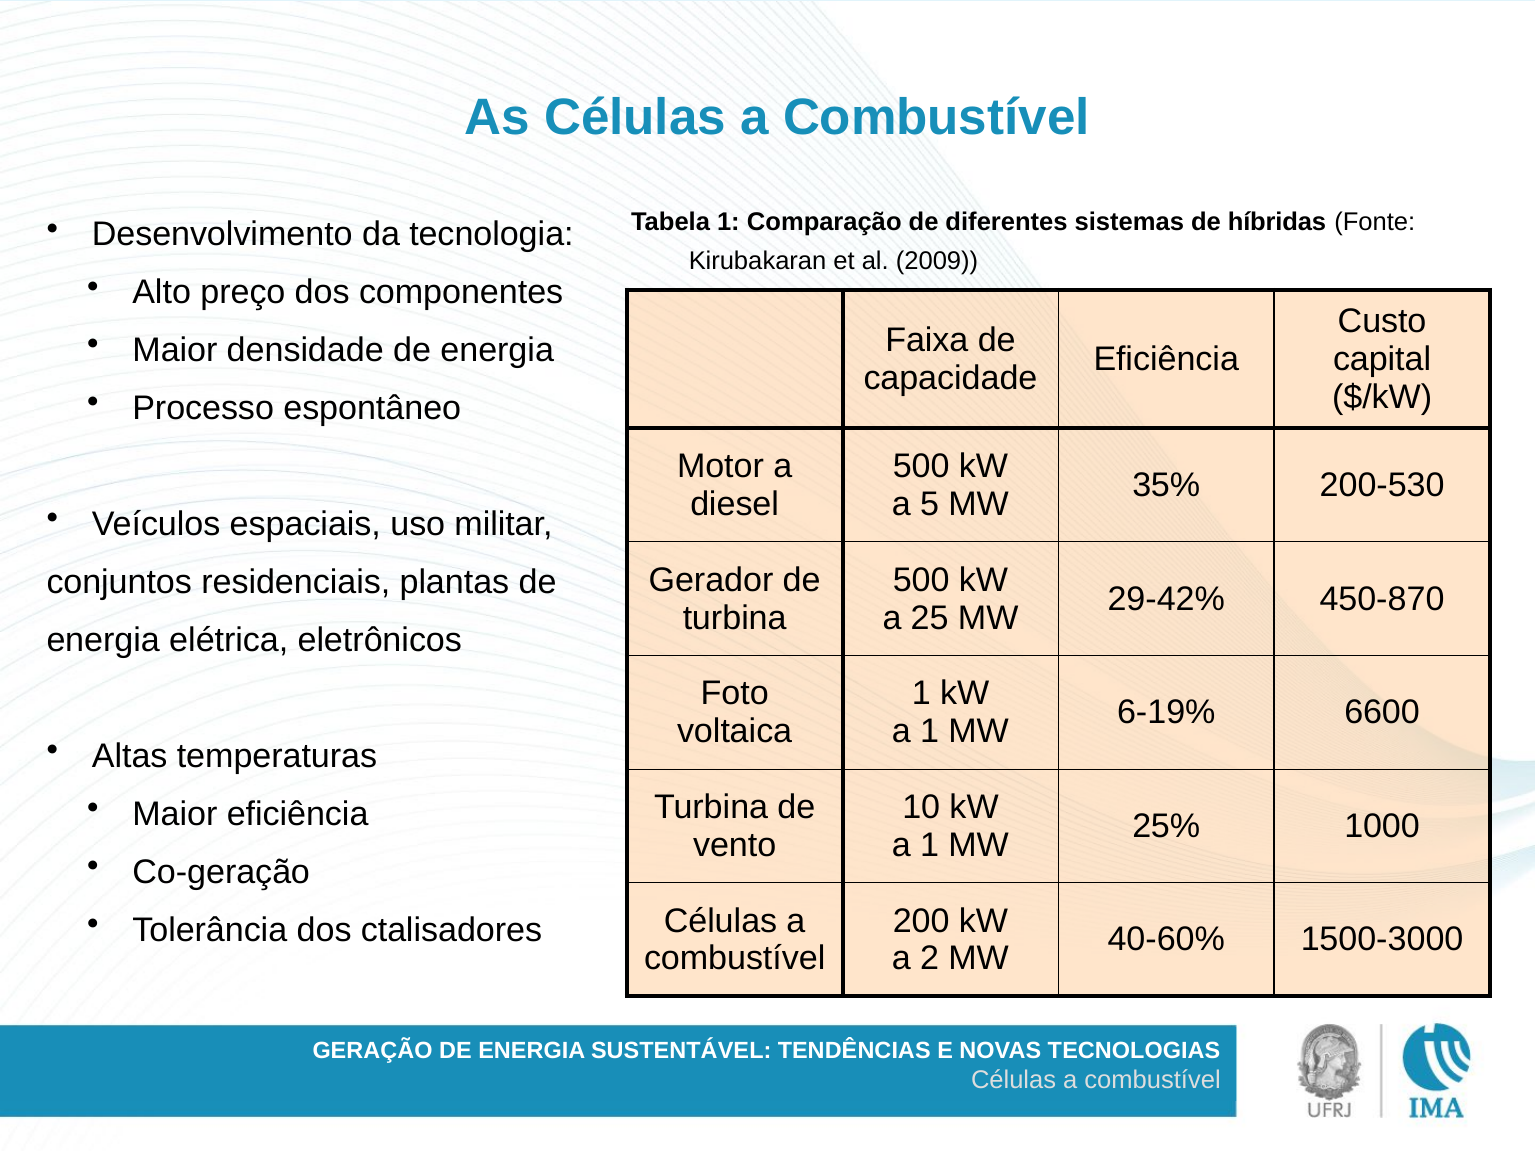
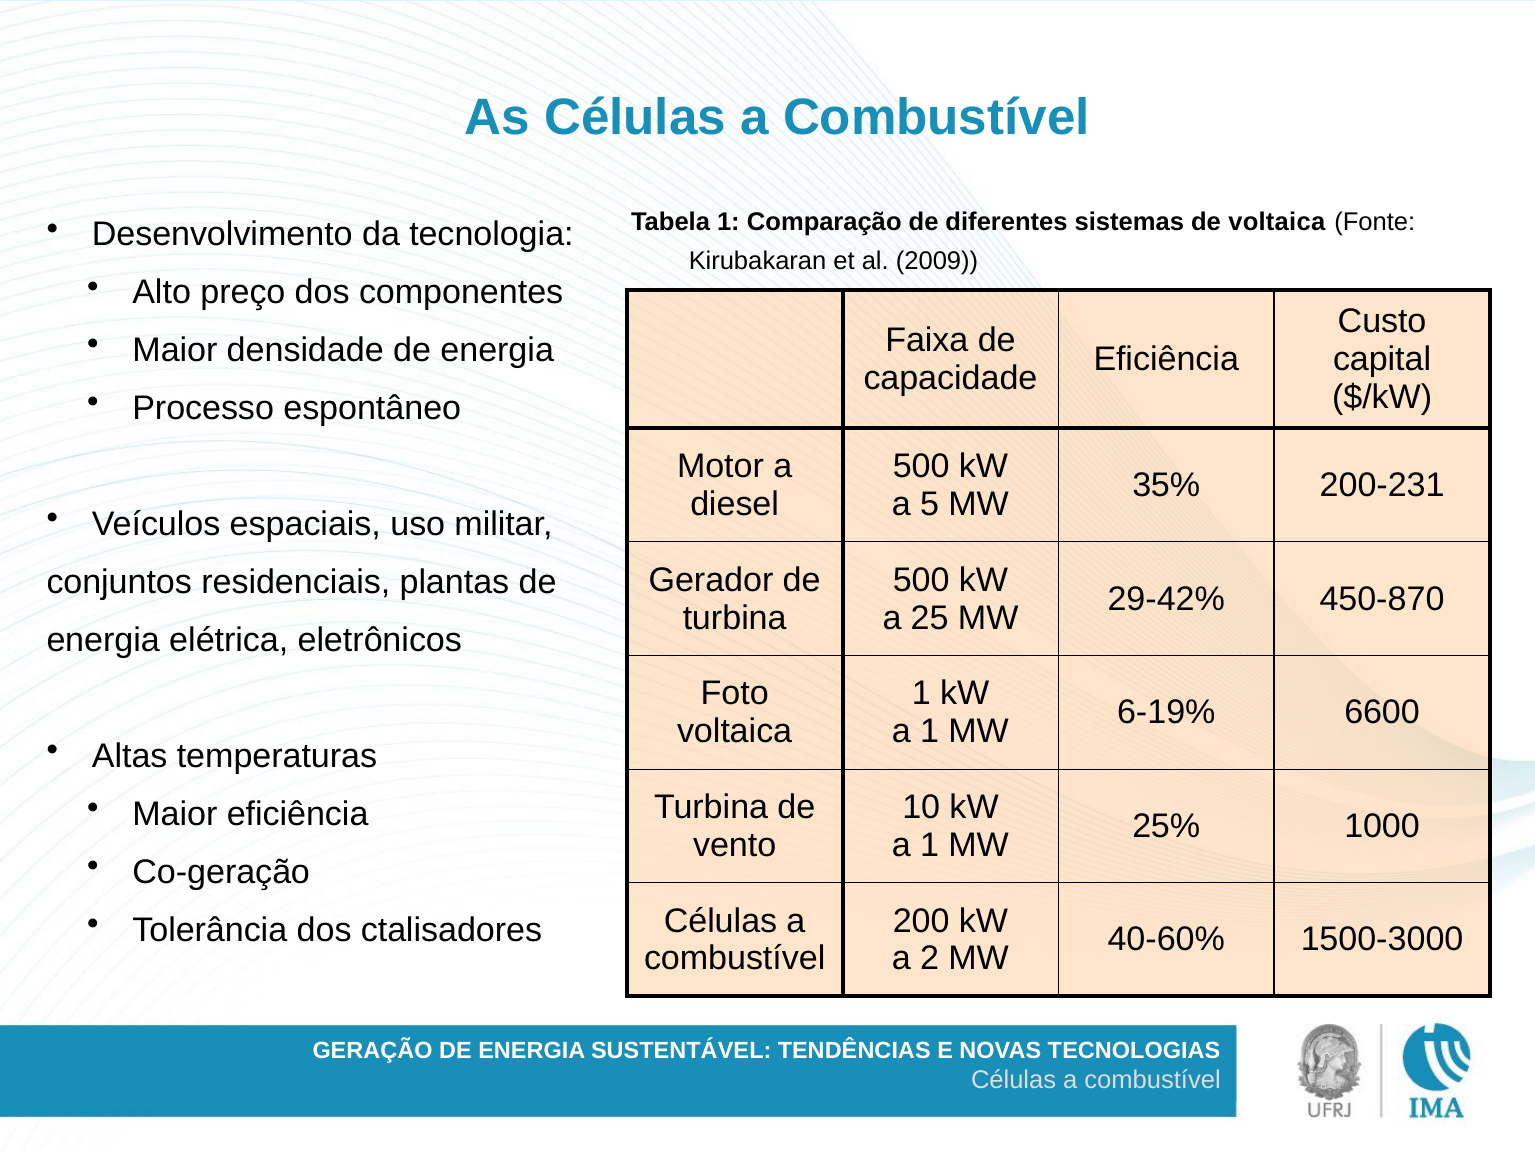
de híbridas: híbridas -> voltaica (1277, 222)
200-530: 200-530 -> 200-231 (1382, 485)
